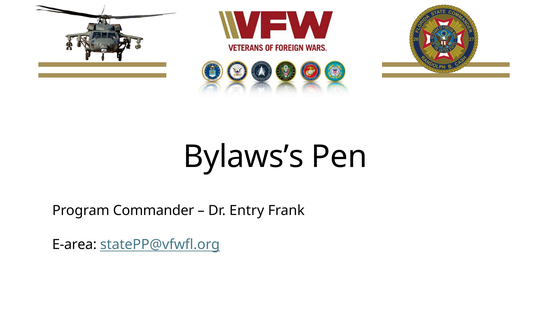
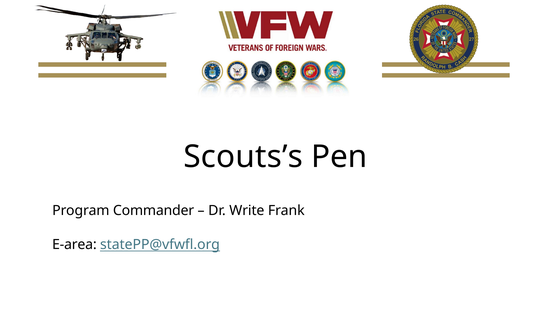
Bylaws’s: Bylaws’s -> Scouts’s (243, 157)
Entry: Entry -> Write (247, 211)
